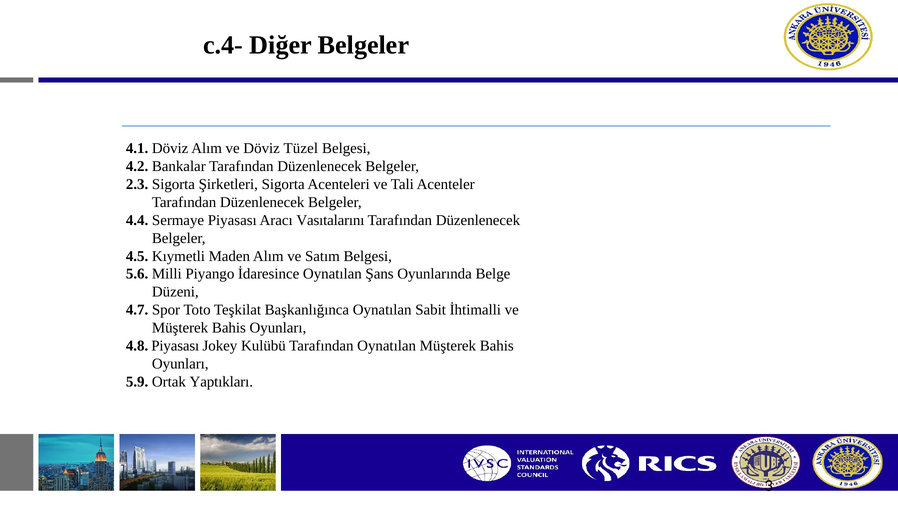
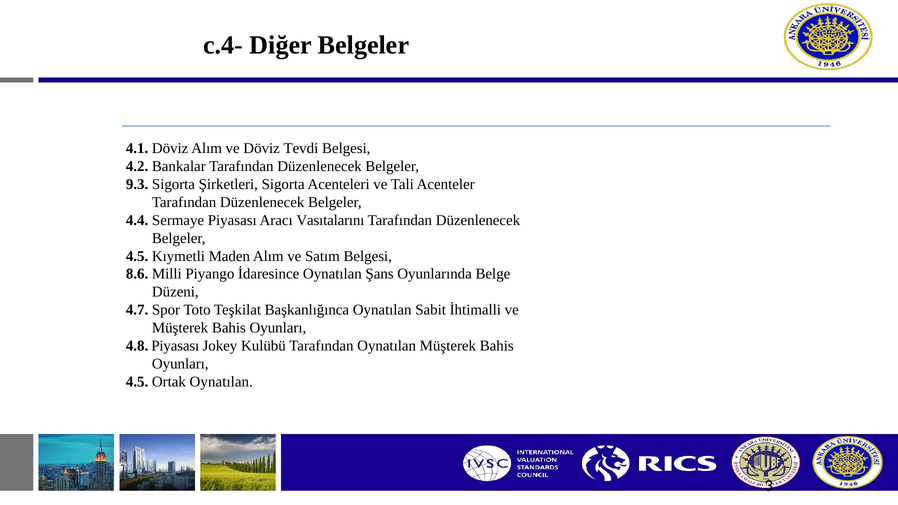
Tüzel: Tüzel -> Tevdi (301, 148)
2.3: 2.3 -> 9.3 (137, 184)
5.6: 5.6 -> 8.6 (137, 274)
5.9: 5.9 -> 4.5 (137, 382)
Ortak Yaptıkları: Yaptıkları -> Oynatılan (221, 382)
